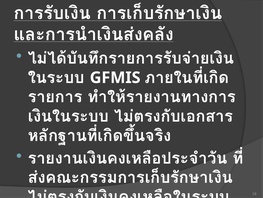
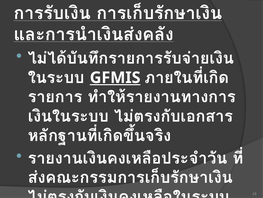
GFMIS underline: none -> present (115, 77)
